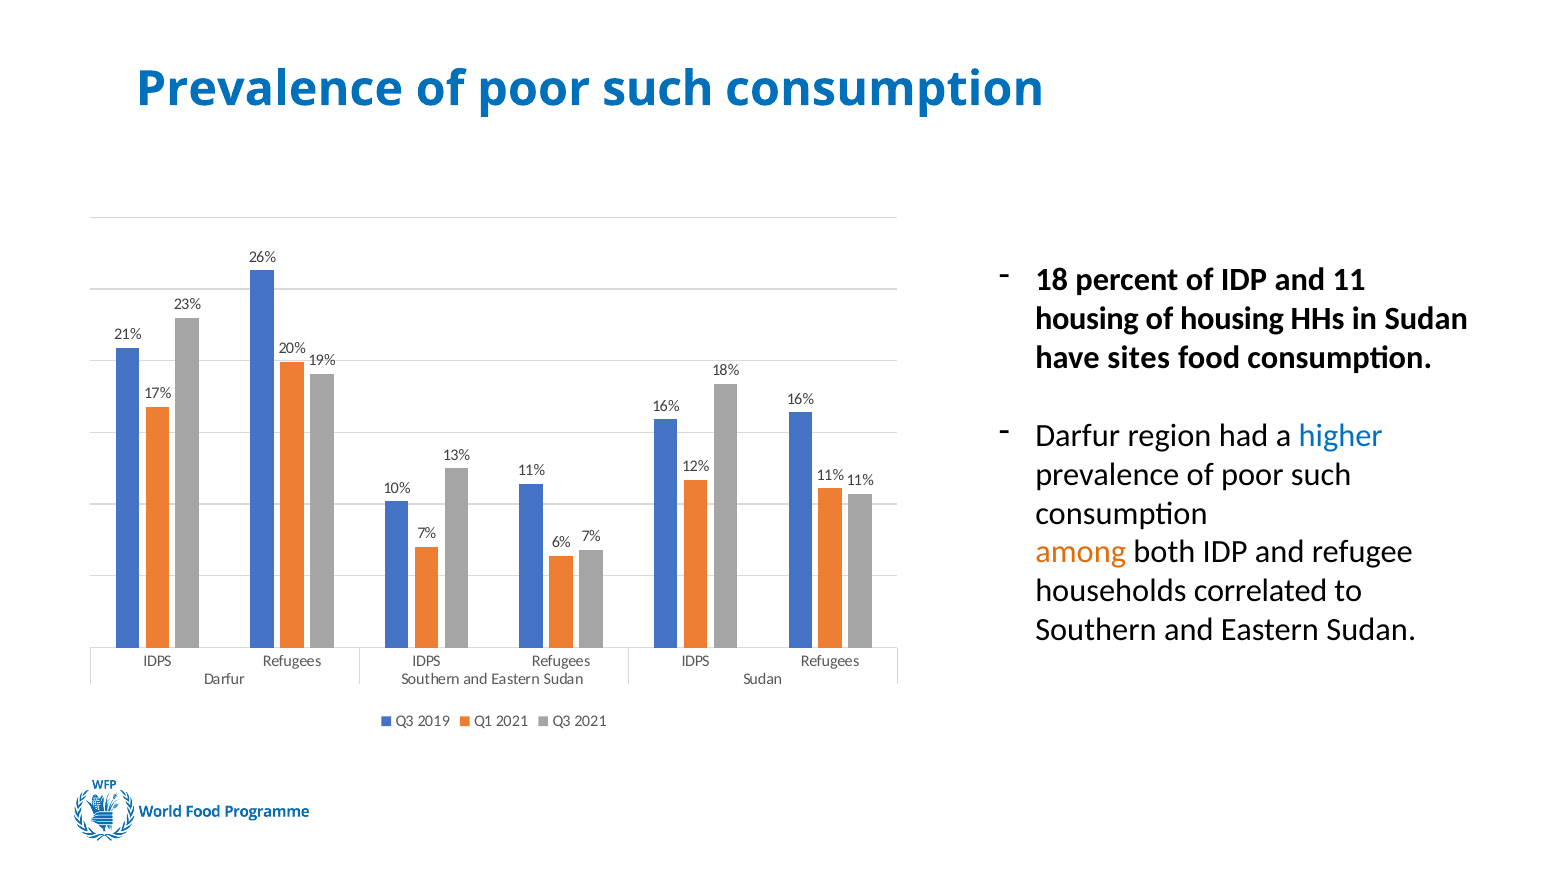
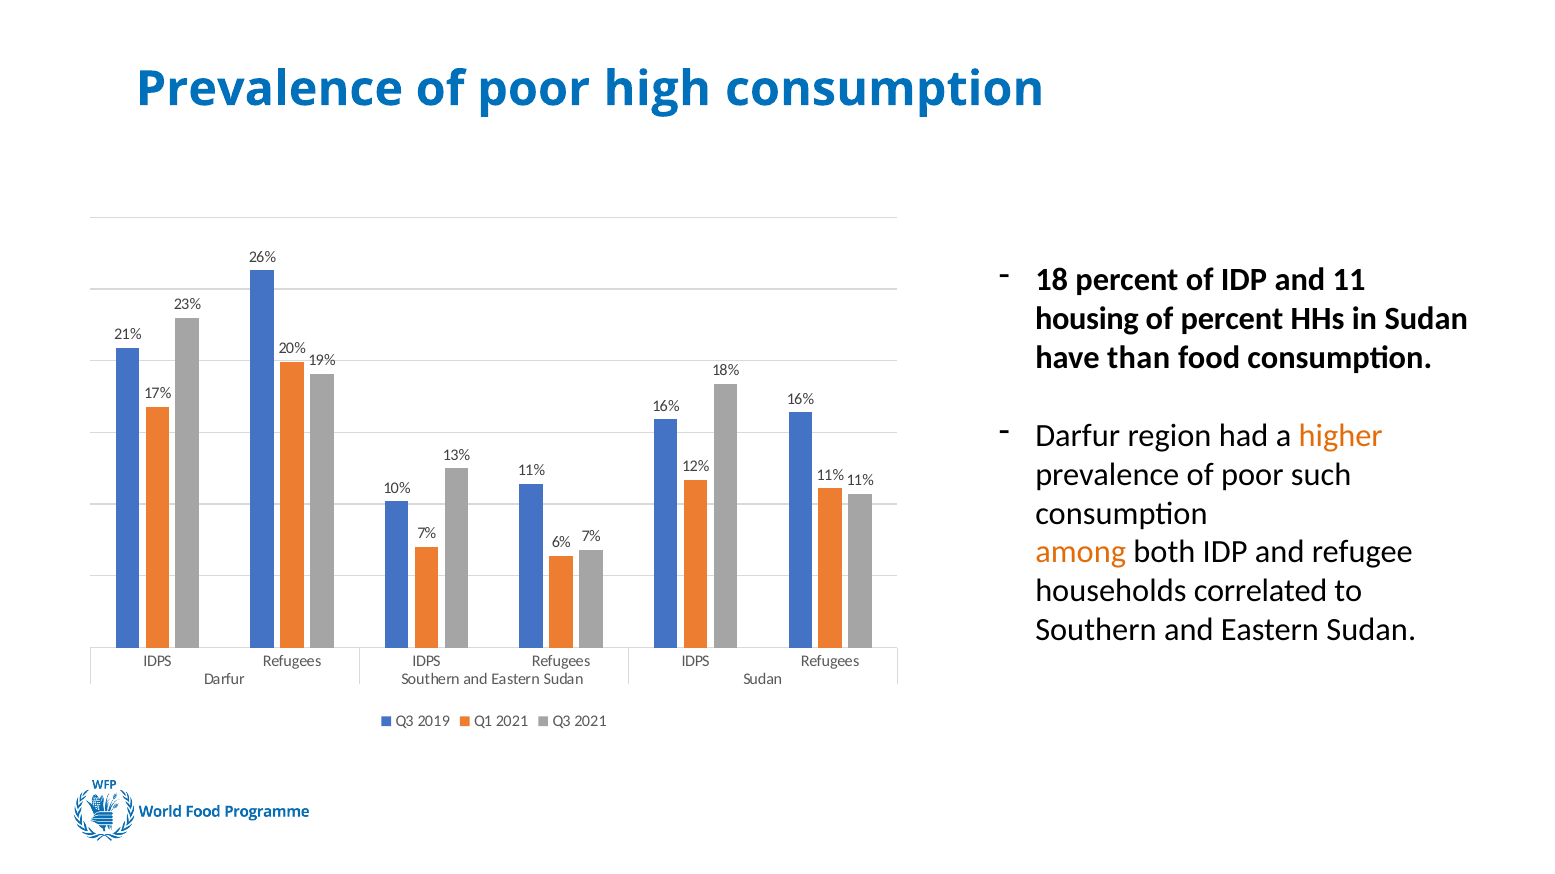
such: such -> high (657, 89)
of housing: housing -> percent (1232, 319)
sites: sites -> than (1139, 358)
higher colour: blue -> orange (1341, 436)
